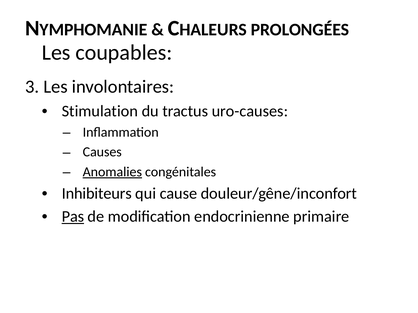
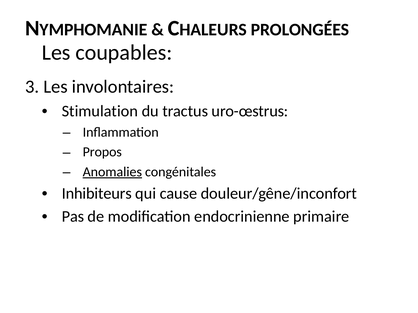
uro-causes: uro-causes -> uro-œstrus (250, 111)
Causes: Causes -> Propos (102, 152)
Pas underline: present -> none (73, 217)
